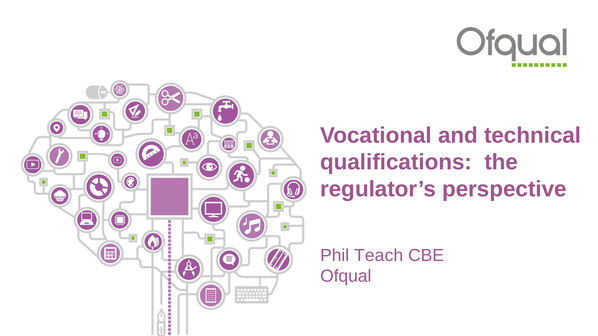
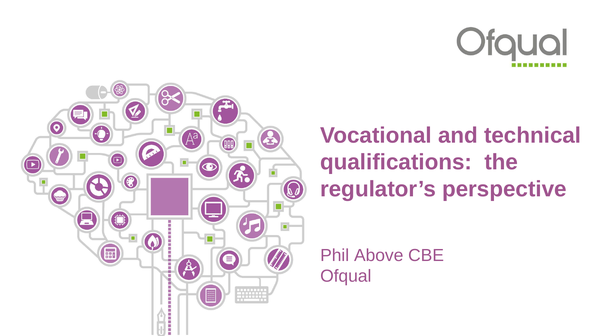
Teach: Teach -> Above (379, 256)
